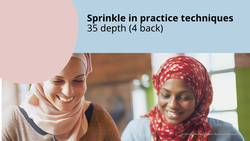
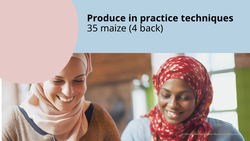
Sprinkle: Sprinkle -> Produce (106, 18)
depth: depth -> maize (113, 28)
